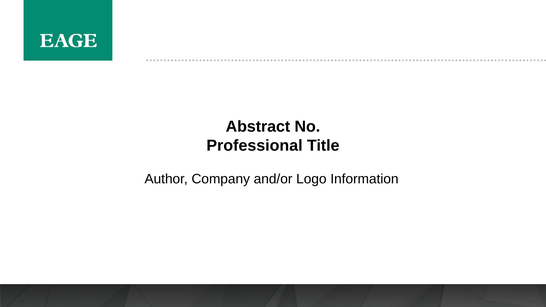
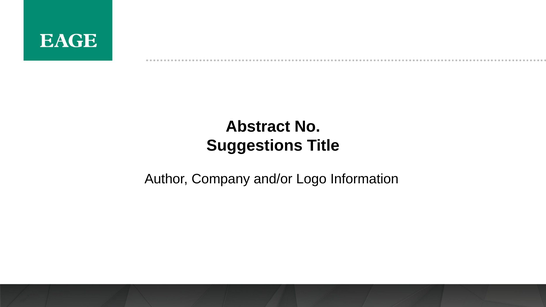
Professional: Professional -> Suggestions (255, 146)
